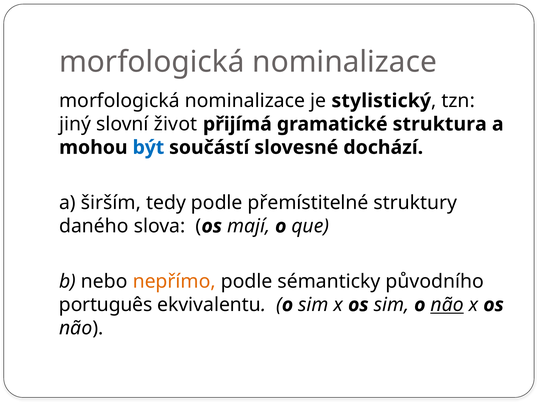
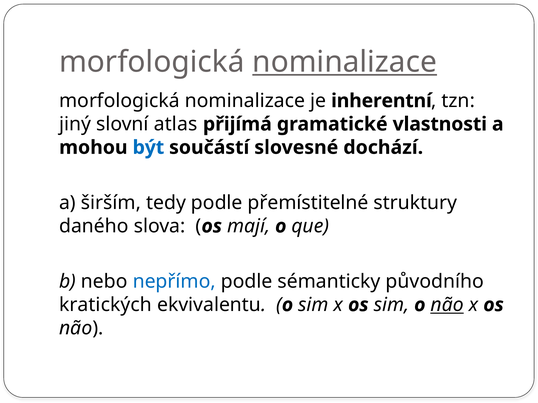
nominalizace underline: none -> present (345, 62)
stylistický: stylistický -> inherentní (381, 101)
život: život -> atlas (176, 124)
struktura: struktura -> vlastnosti (440, 124)
nepřímo colour: orange -> blue (174, 282)
português: português -> kratických (105, 305)
